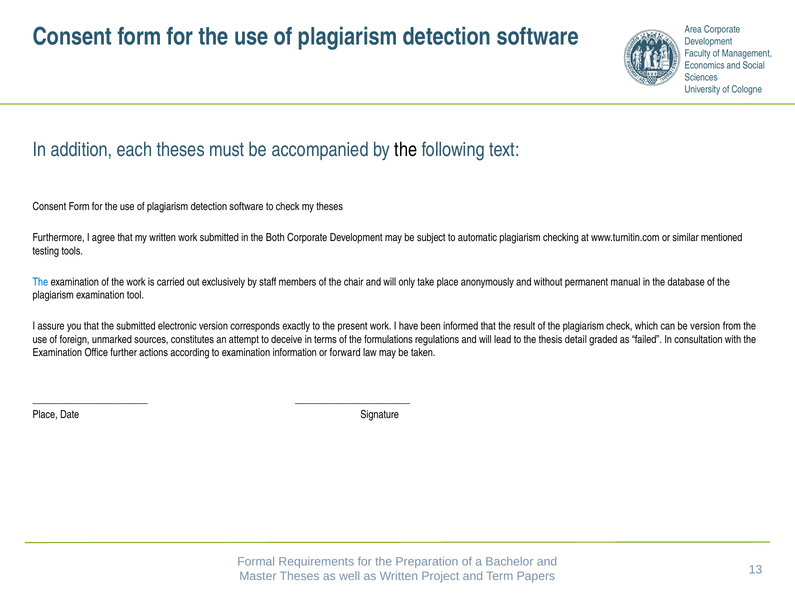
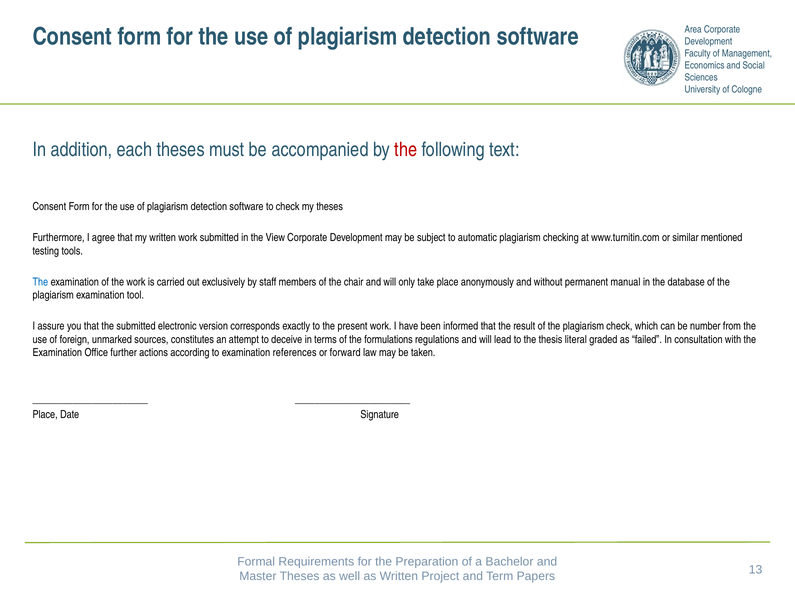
the colour: black -> red (406, 150)
Both: Both -> View (275, 238)
be version: version -> number (705, 326)
detail: detail -> literal (576, 340)
information: information -> references (295, 353)
